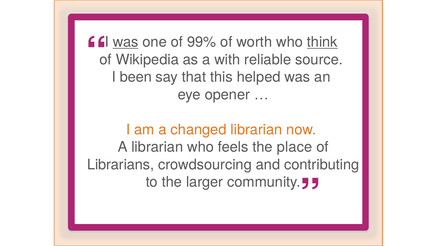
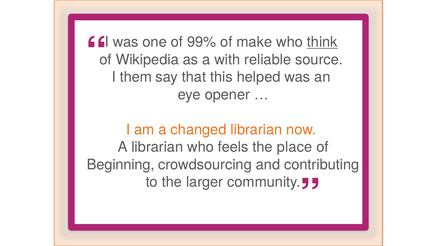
was underline: present -> none (126, 42)
worth: worth -> make (254, 42)
been: been -> them (136, 77)
Librarians: Librarians -> Beginning (121, 164)
